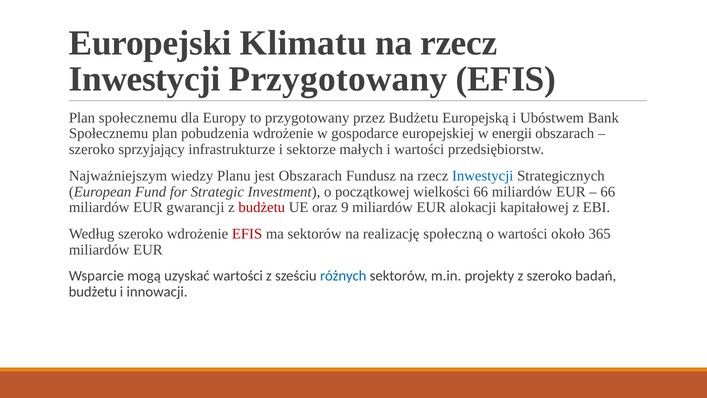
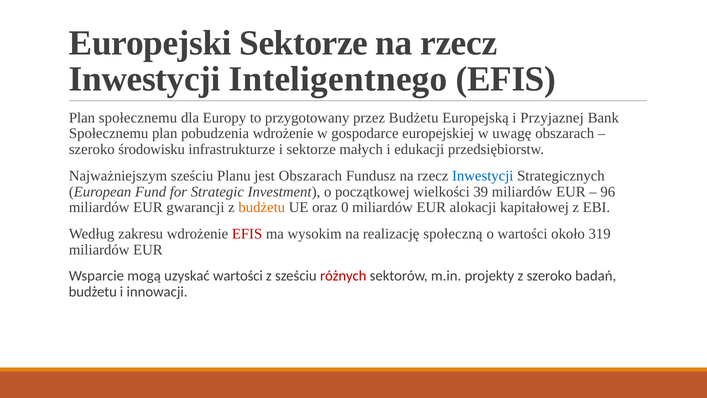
Europejski Klimatu: Klimatu -> Sektorze (304, 43)
Inwestycji Przygotowany: Przygotowany -> Inteligentnego (338, 79)
Ubóstwem: Ubóstwem -> Przyjaznej (552, 118)
energii: energii -> uwagę (512, 133)
sprzyjający: sprzyjający -> środowisku (152, 149)
i wartości: wartości -> edukacji (419, 149)
Najważniejszym wiedzy: wiedzy -> sześciu (192, 176)
wielkości 66: 66 -> 39 (481, 191)
66: 66 -> 96 (608, 191)
budżetu colour: red -> orange (262, 207)
9: 9 -> 0 (345, 207)
Według szeroko: szeroko -> zakresu (141, 234)
ma sektorów: sektorów -> wysokim (315, 234)
365: 365 -> 319 (600, 234)
różnych colour: blue -> red (343, 276)
